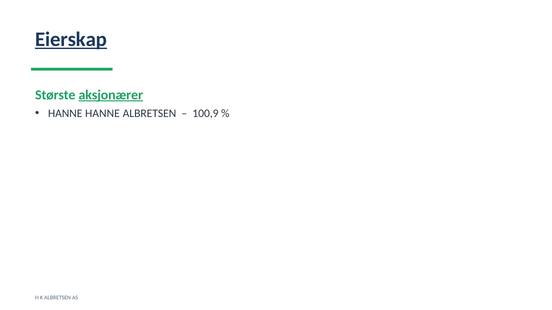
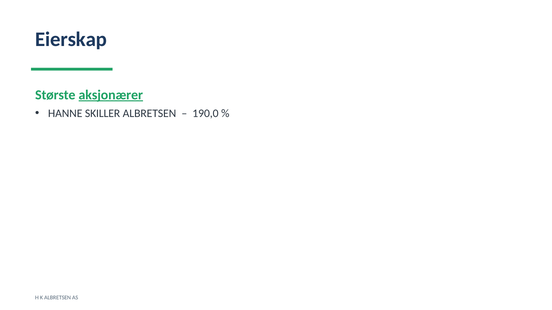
Eierskap underline: present -> none (71, 39)
HANNE HANNE: HANNE -> SKILLER (103, 114)
100,9: 100,9 -> 190,0 (205, 114)
